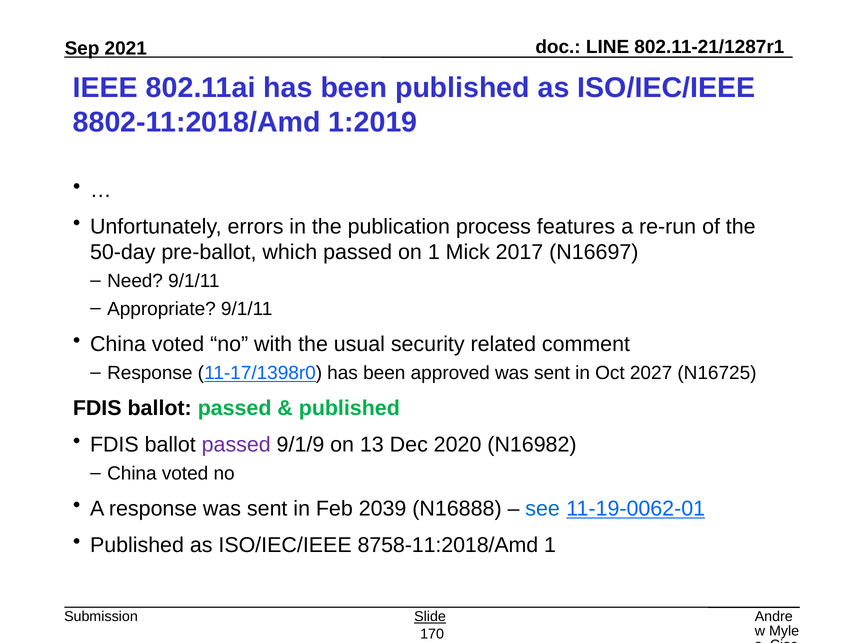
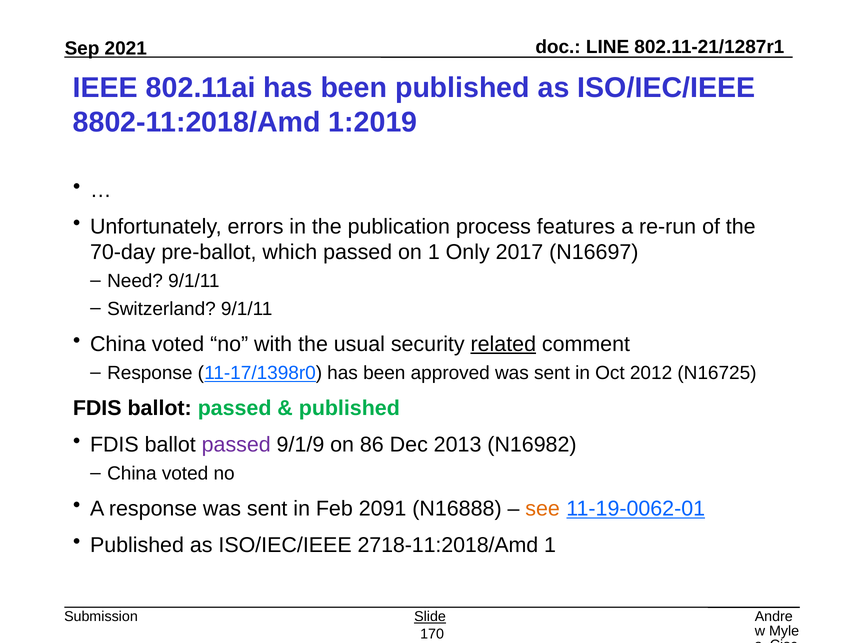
50-day: 50-day -> 70-day (123, 252)
Mick: Mick -> Only (468, 252)
Appropriate: Appropriate -> Switzerland (161, 309)
related underline: none -> present (503, 344)
2027: 2027 -> 2012 (651, 373)
13: 13 -> 86 (372, 444)
2020: 2020 -> 2013 (458, 444)
2039: 2039 -> 2091 (383, 508)
see colour: blue -> orange (543, 508)
8758-11:2018/Amd: 8758-11:2018/Amd -> 2718-11:2018/Amd (448, 545)
